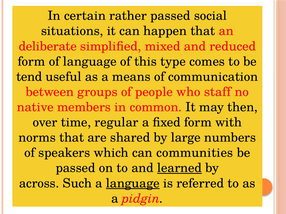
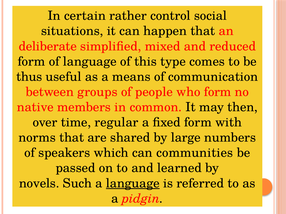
rather passed: passed -> control (170, 16)
tend: tend -> thus (29, 77)
who staff: staff -> form (218, 92)
learned underline: present -> none (179, 168)
across: across -> novels (39, 184)
